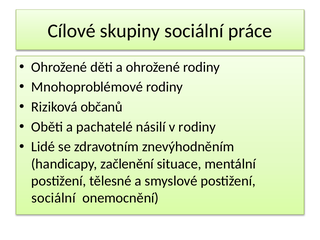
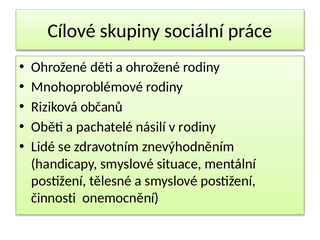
handicapy začlenění: začlenění -> smyslové (127, 164)
sociální: sociální -> činnosti (54, 198)
